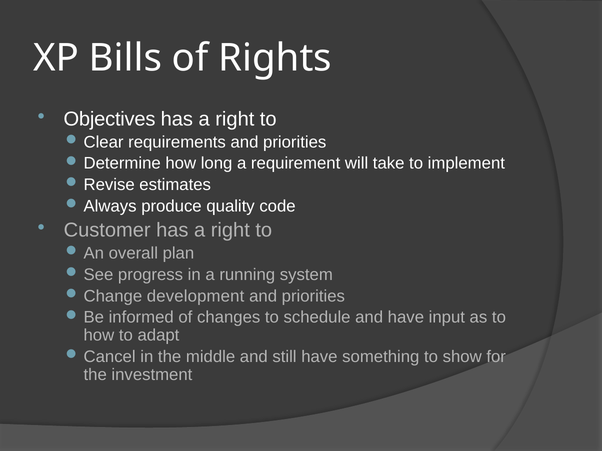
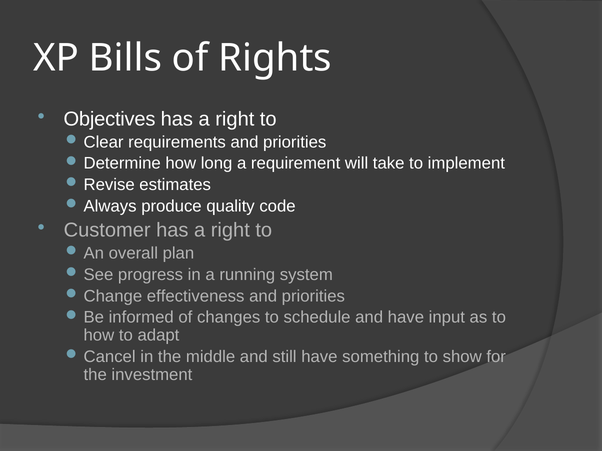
development: development -> effectiveness (196, 296)
